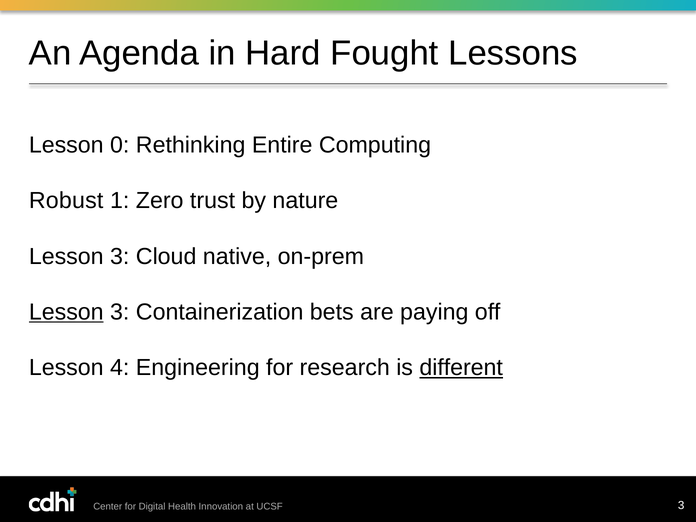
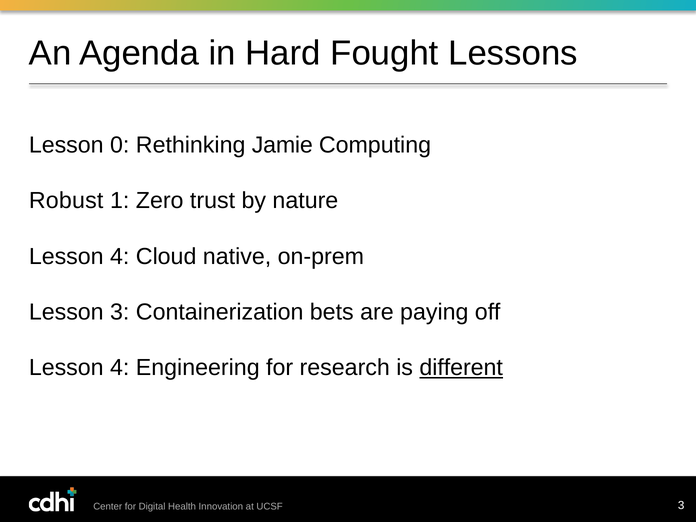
Entire: Entire -> Jamie (282, 145)
3: 3 -> 4 (120, 256)
Lesson underline: present -> none (66, 312)
